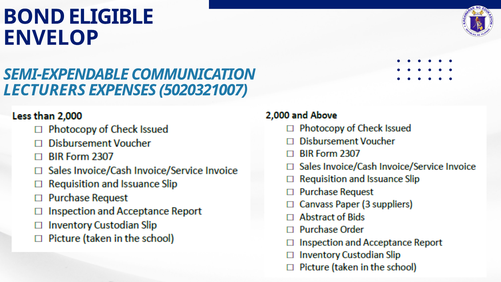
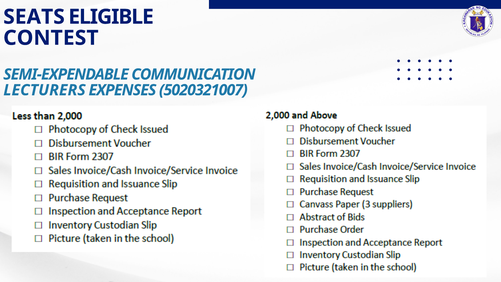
BOND: BOND -> SEATS (34, 17)
ENVELOP: ENVELOP -> CONTEST (51, 38)
